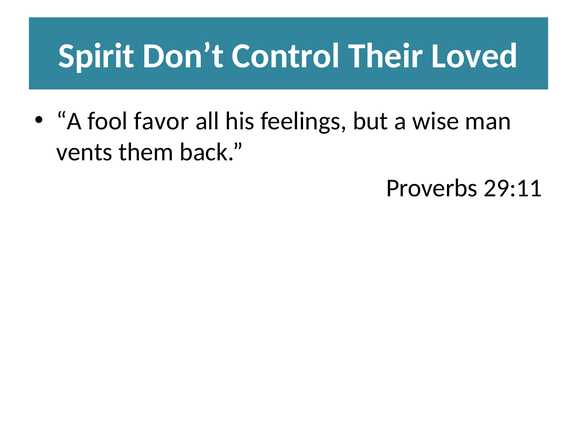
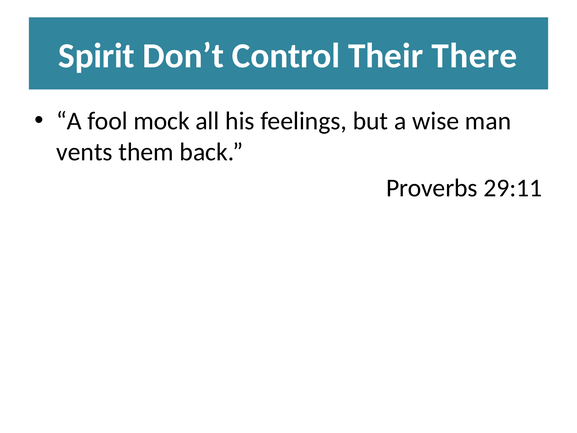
Loved: Loved -> There (474, 56)
favor: favor -> mock (162, 121)
